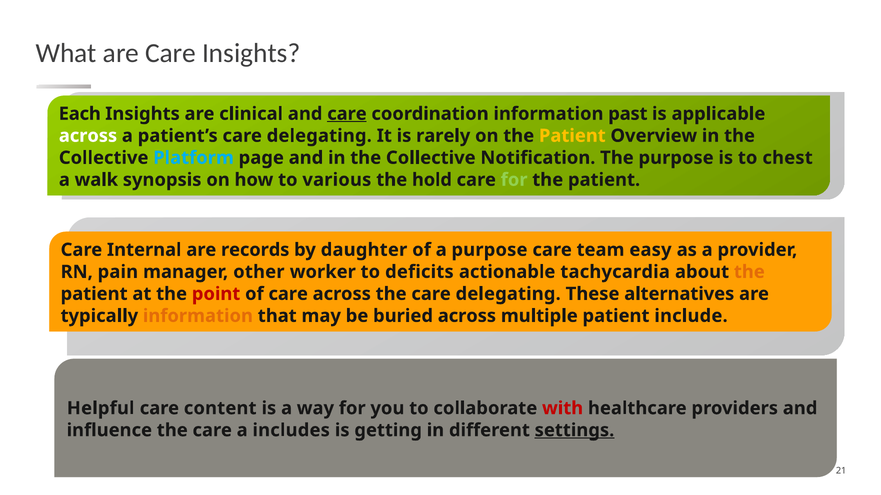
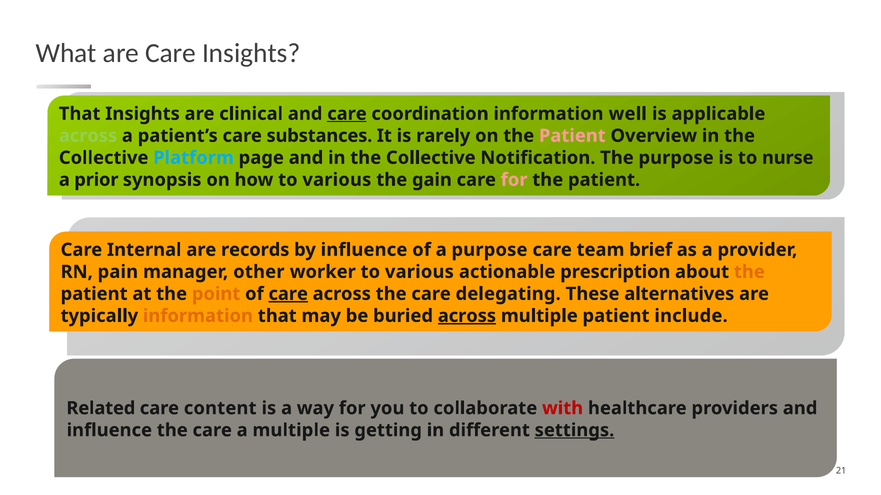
Each: Each -> That (80, 114)
past: past -> well (628, 114)
across colour: white -> light green (88, 136)
patient’s care delegating: delegating -> substances (319, 136)
Patient colour: yellow -> pink (572, 136)
chest: chest -> nurse (788, 158)
walk: walk -> prior (96, 180)
hold: hold -> gain (432, 180)
for colour: light green -> pink (514, 180)
by daughter: daughter -> influence (364, 250)
easy: easy -> brief (651, 250)
worker to deficits: deficits -> various (419, 272)
tachycardia: tachycardia -> prescription (615, 272)
point colour: red -> orange (216, 294)
care underline: none -> present (288, 294)
across underline: none -> present (467, 316)
Helpful: Helpful -> Related (101, 409)
a includes: includes -> multiple (291, 431)
